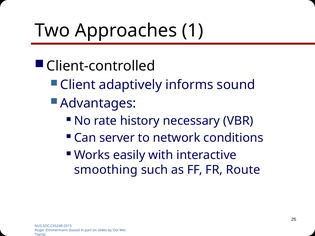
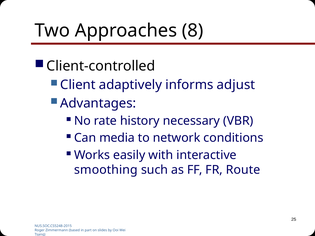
1: 1 -> 8 (193, 31)
sound: sound -> adjust (236, 85)
server: server -> media (117, 138)
